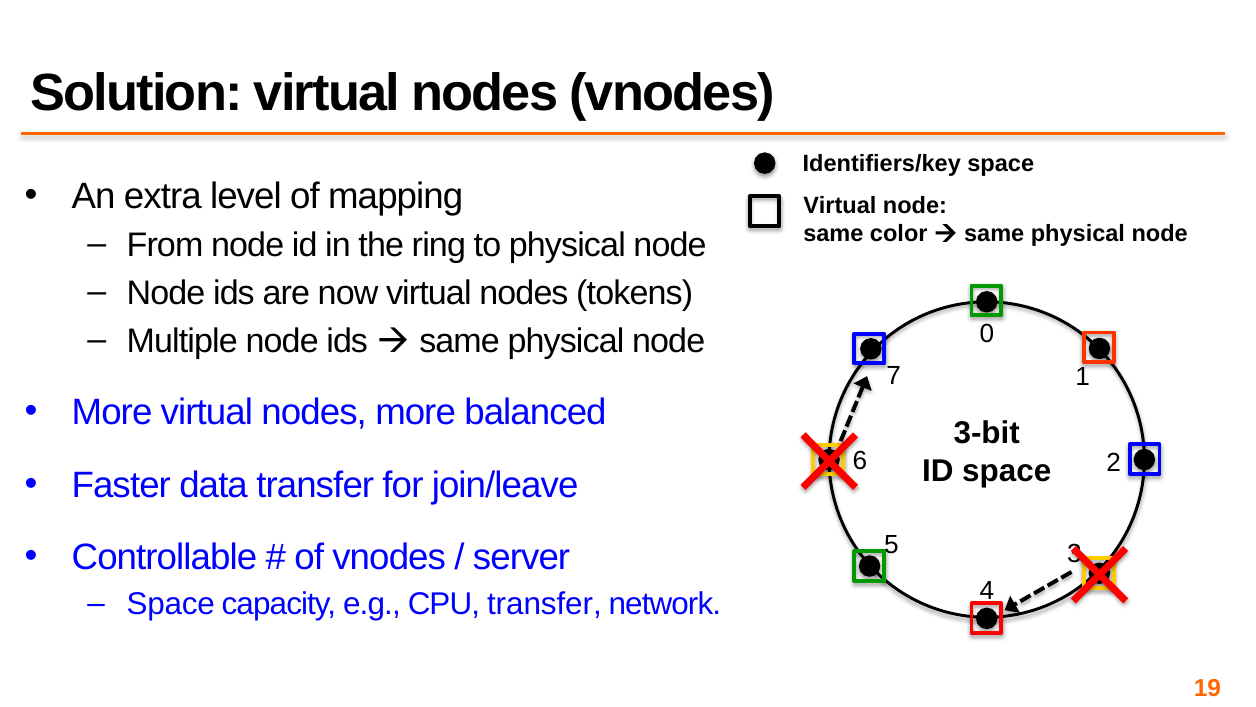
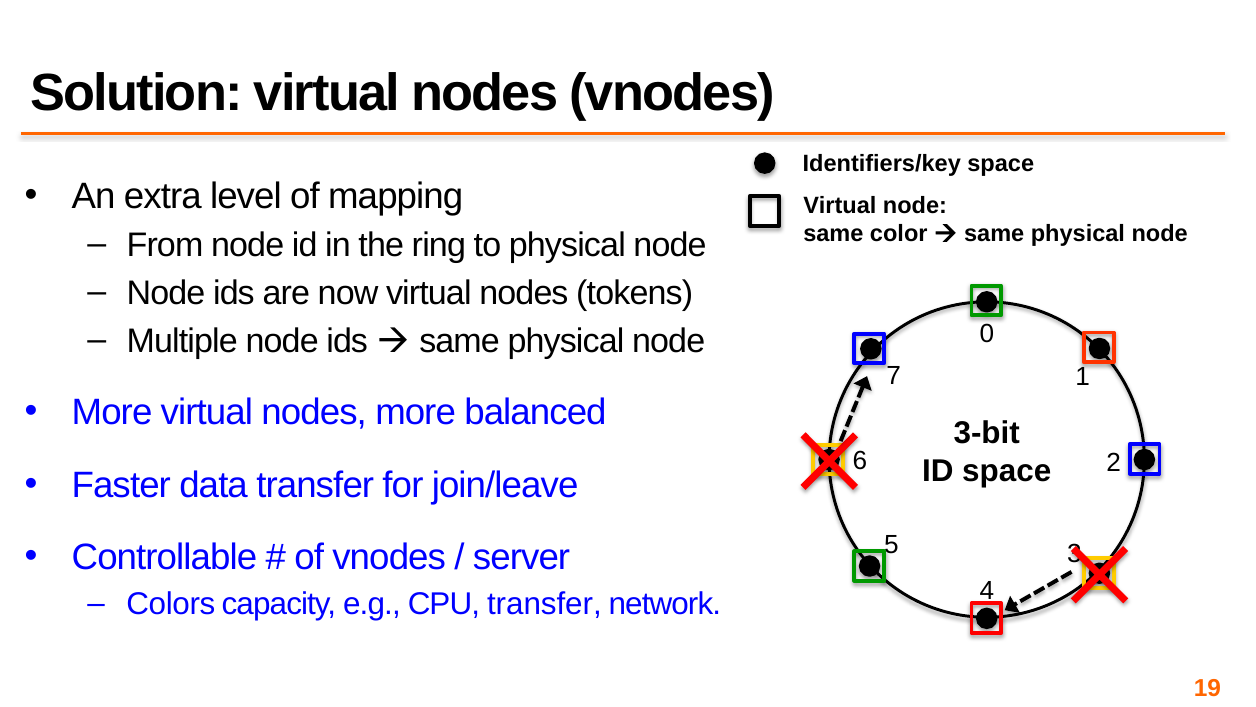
Space: Space -> Colors (171, 604)
